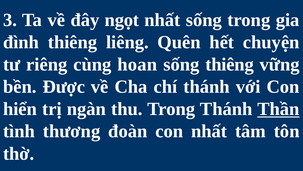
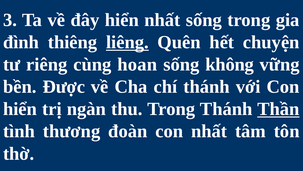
đây ngọt: ngọt -> hiển (122, 20)
liêng underline: none -> present (127, 42)
sống thiêng: thiêng -> không (230, 64)
